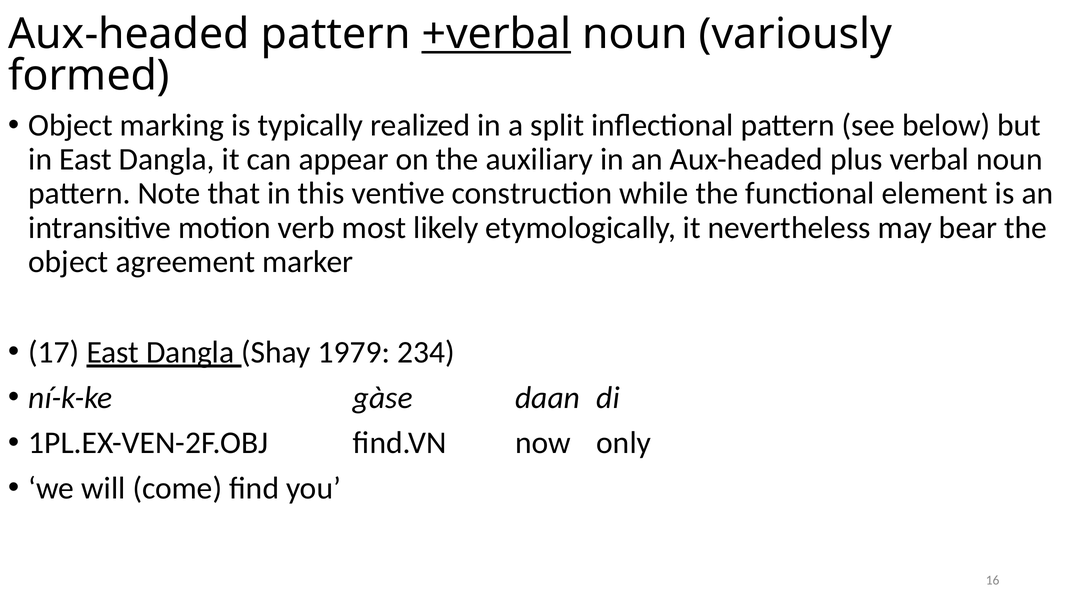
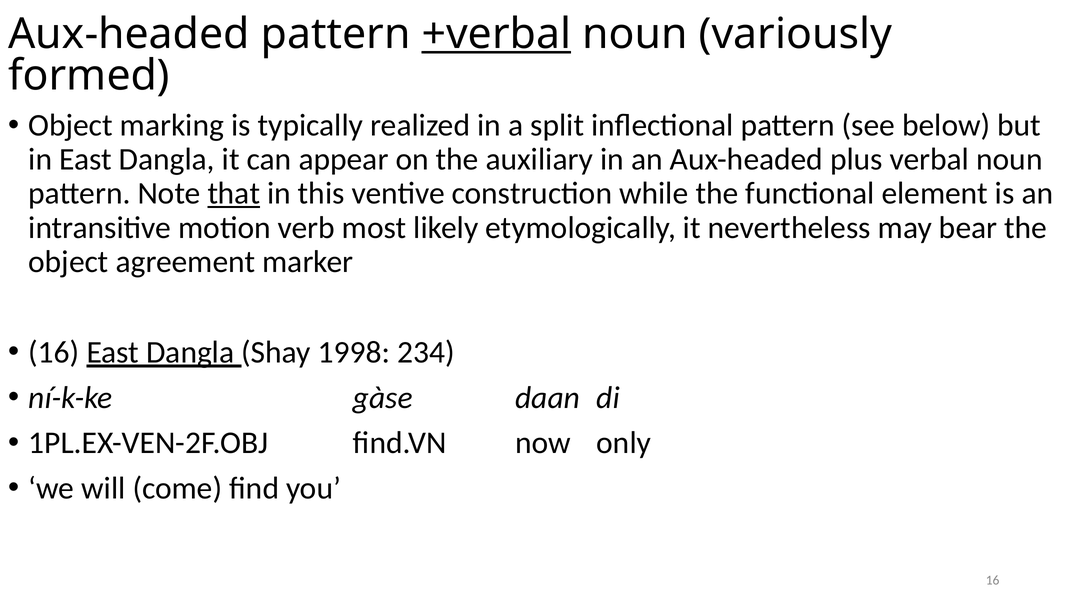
that underline: none -> present (234, 194)
17: 17 -> 16 (54, 353)
1979: 1979 -> 1998 (354, 353)
